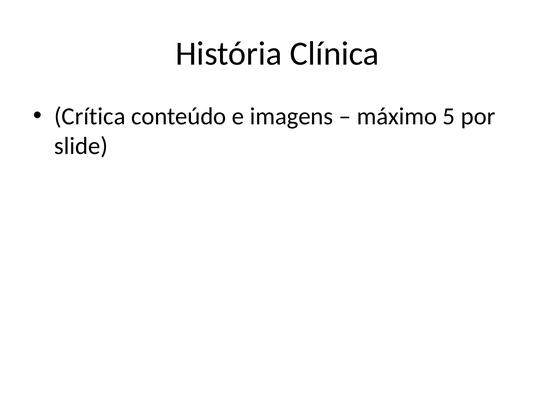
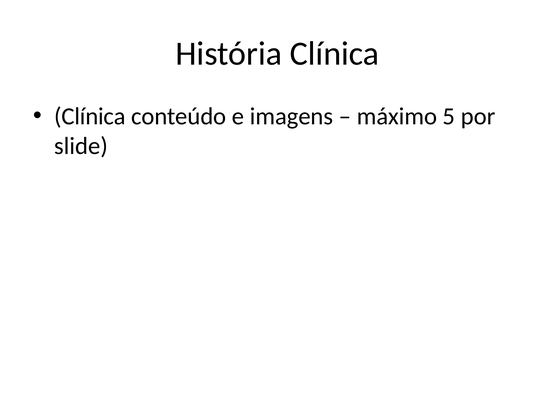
Crítica: Crítica -> Clínica (90, 116)
